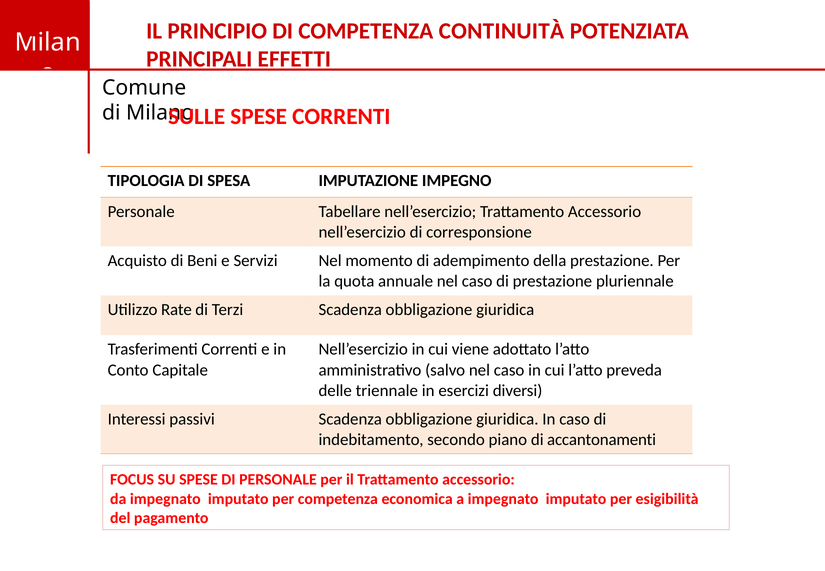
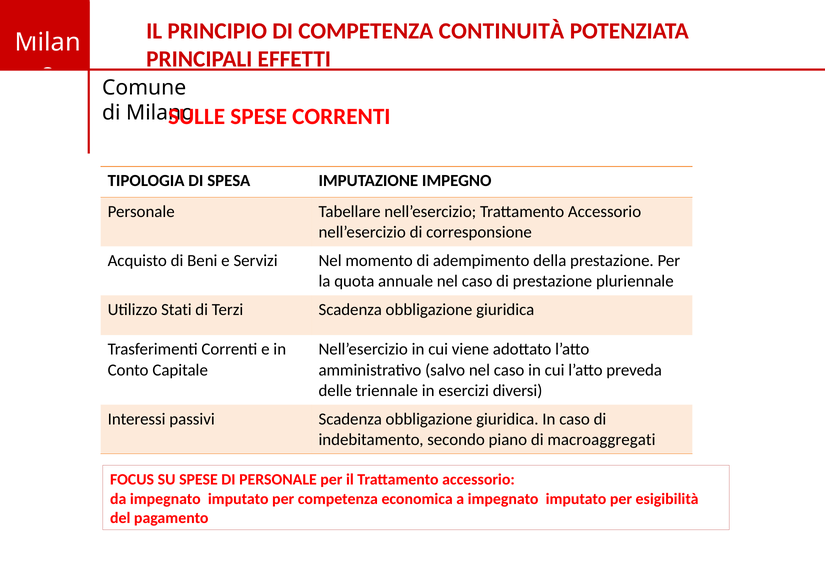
Rate: Rate -> Stati (176, 310)
accantonamenti: accantonamenti -> macroaggregati (601, 440)
